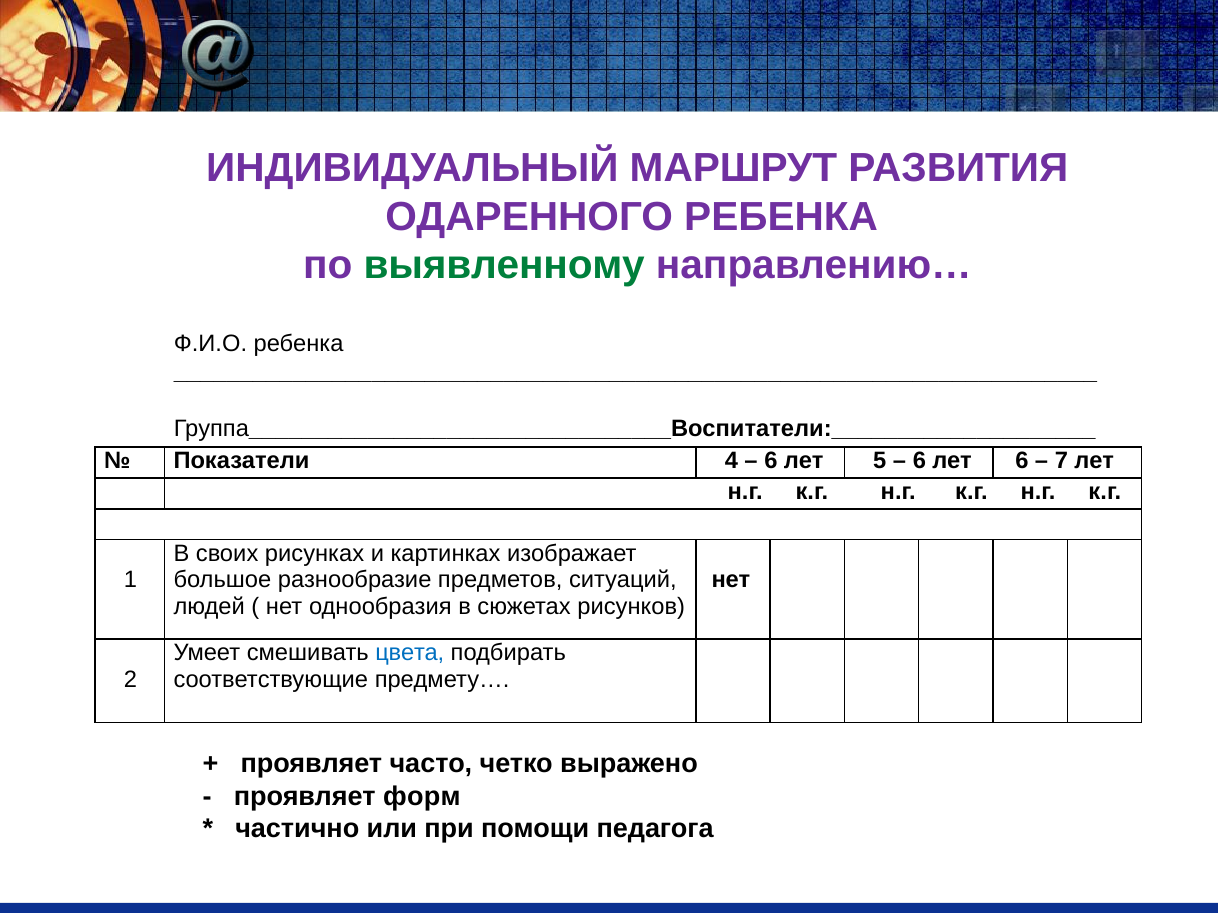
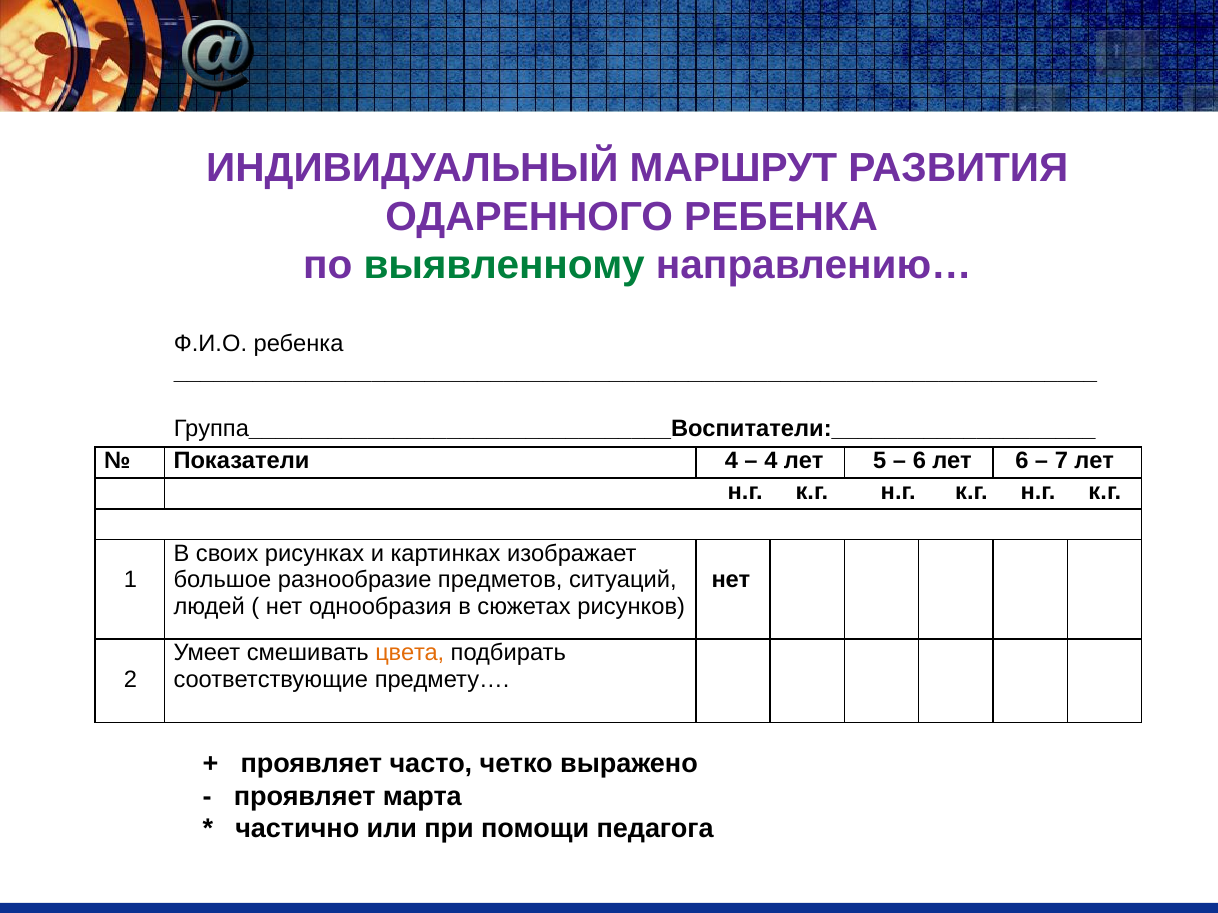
6: 6 -> 4 (771, 461)
цвета colour: blue -> orange (410, 653)
форм: форм -> марта (422, 797)
